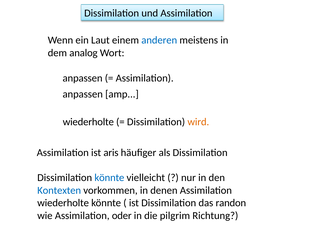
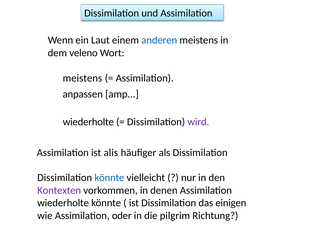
analog: analog -> veleno (83, 53)
anpassen: anpassen -> meistens (82, 78)
wird colour: orange -> purple (198, 122)
aris: aris -> alis (111, 152)
Kontexten colour: blue -> purple (59, 190)
randon: randon -> einigen (231, 203)
